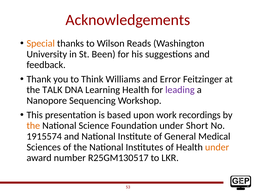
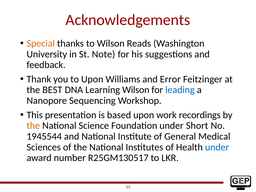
Been: Been -> Note (104, 54)
to Think: Think -> Upon (92, 79)
TALK: TALK -> BEST (52, 90)
Learning Health: Health -> Wilson (136, 90)
leading colour: purple -> blue (180, 90)
1915574: 1915574 -> 1945544 (44, 136)
under colour: orange -> blue (217, 147)
